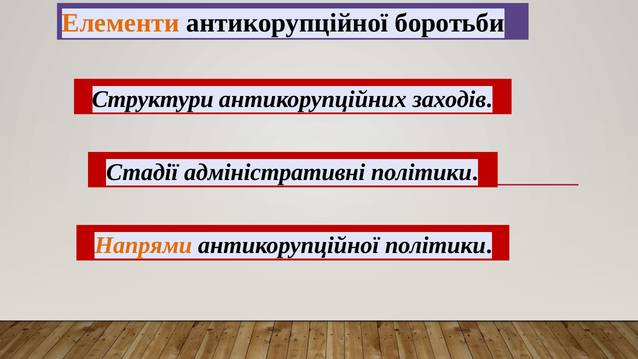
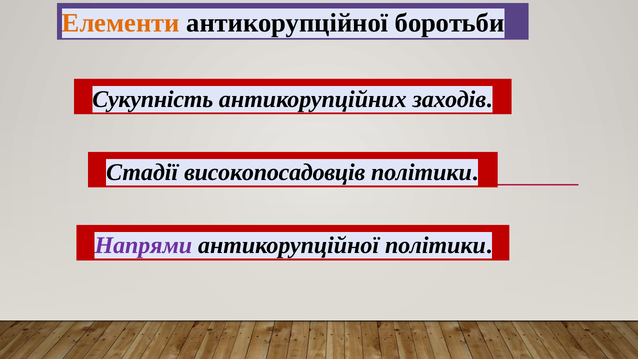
Структури: Структури -> Сукупність (153, 99)
адміністративні: адміністративні -> високопосадовців (275, 172)
Напрями colour: orange -> purple (143, 245)
